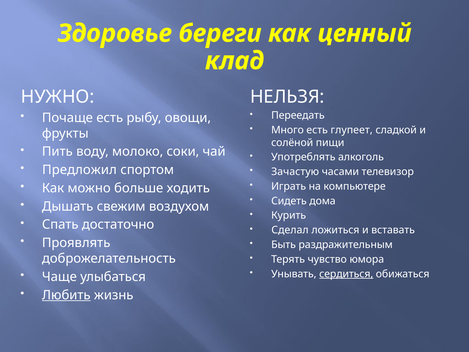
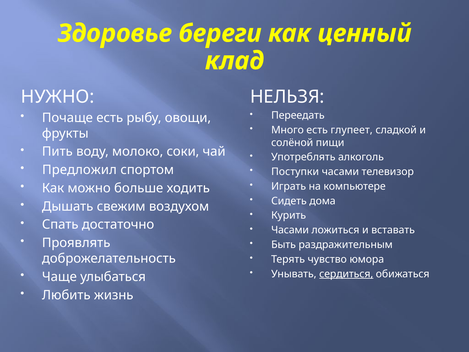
Зачастую: Зачастую -> Поступки (295, 172)
Сделал: Сделал -> Часами (290, 230)
Любить underline: present -> none (66, 295)
